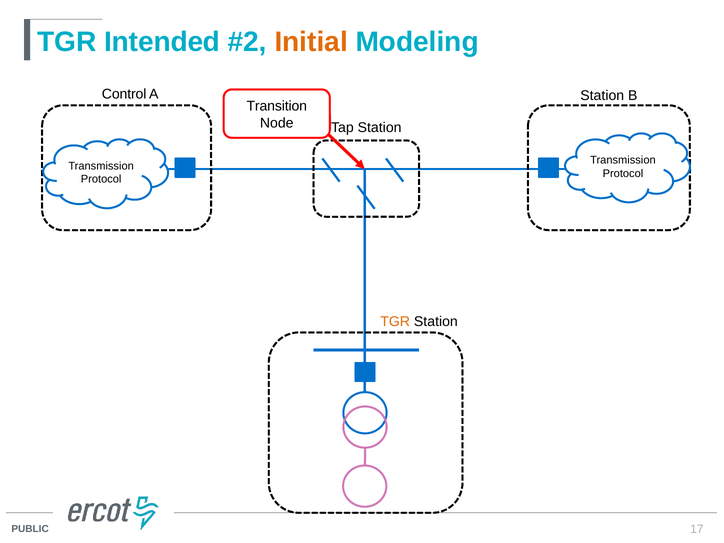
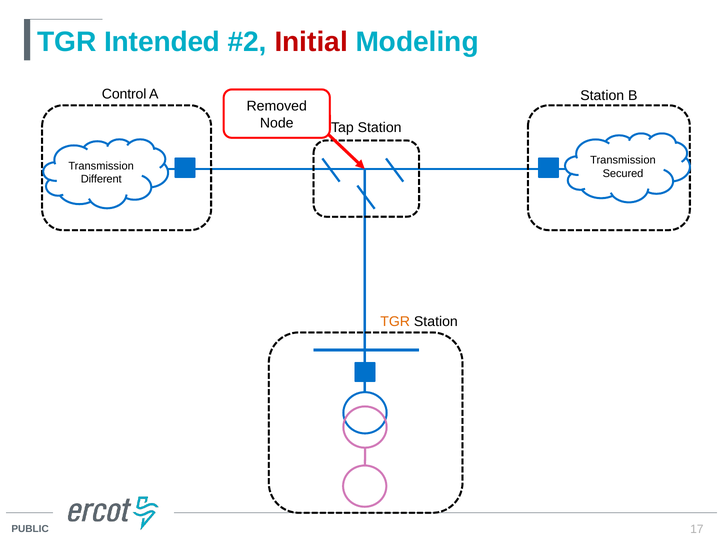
Initial colour: orange -> red (311, 42)
Transition: Transition -> Removed (277, 106)
Protocol: Protocol -> Secured (623, 173)
Protocol: Protocol -> Different (101, 179)
